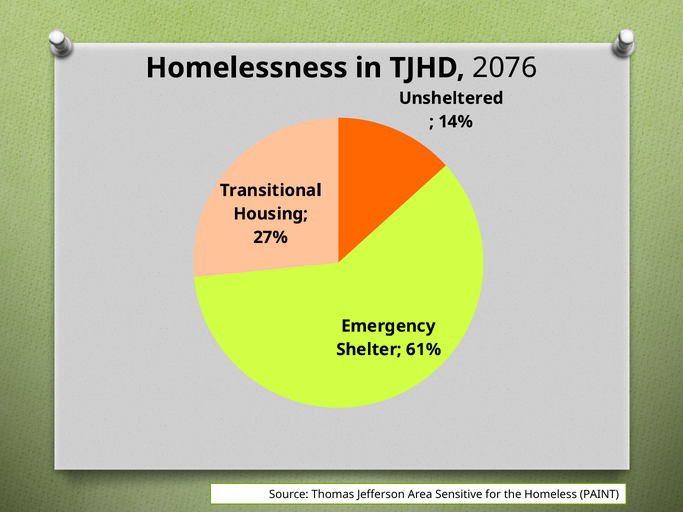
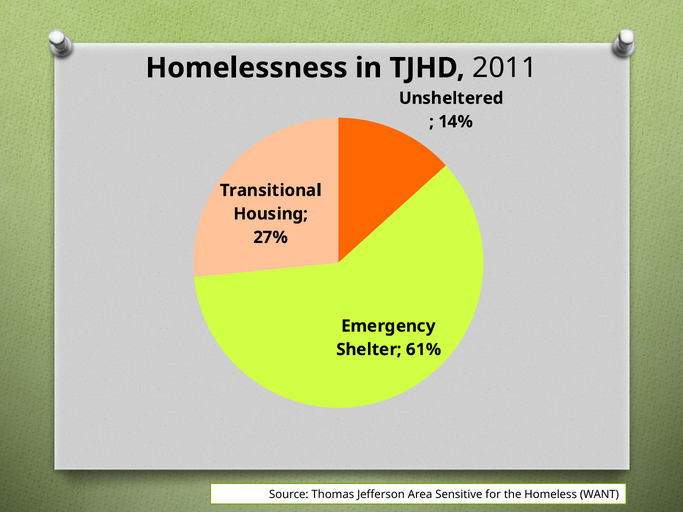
2076: 2076 -> 2011 (505, 68)
PAINT: PAINT -> WANT (599, 495)
